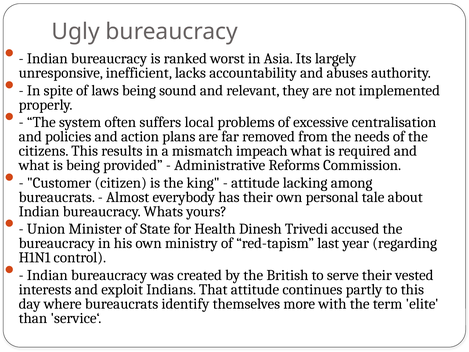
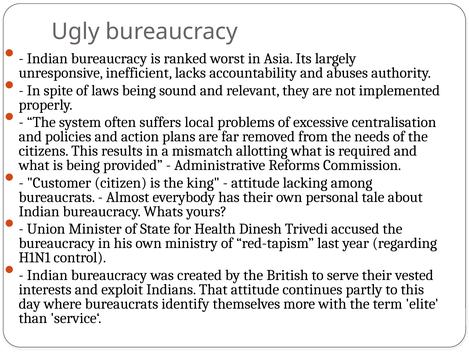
impeach: impeach -> allotting (262, 151)
